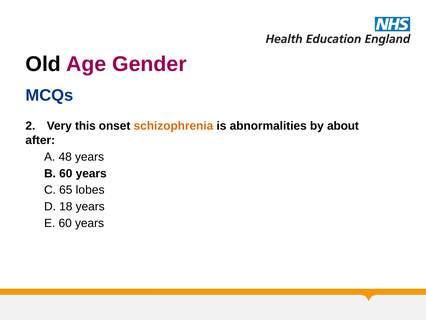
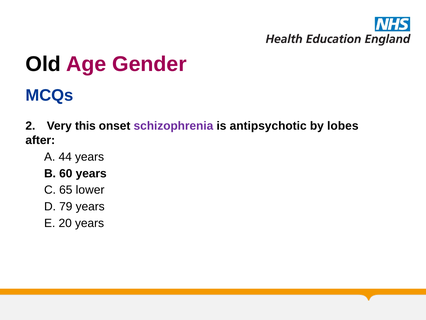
schizophrenia colour: orange -> purple (173, 126)
abnormalities: abnormalities -> antipsychotic (268, 126)
about: about -> lobes (343, 126)
48: 48 -> 44 (65, 157)
lobes: lobes -> lower (90, 190)
18: 18 -> 79 (66, 206)
E 60: 60 -> 20 (65, 223)
